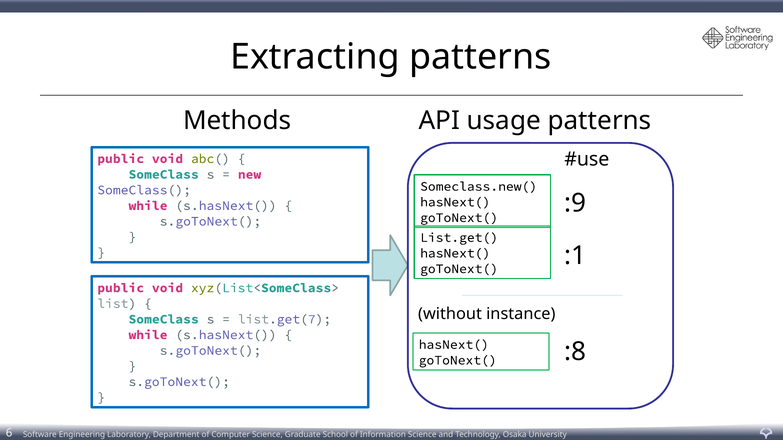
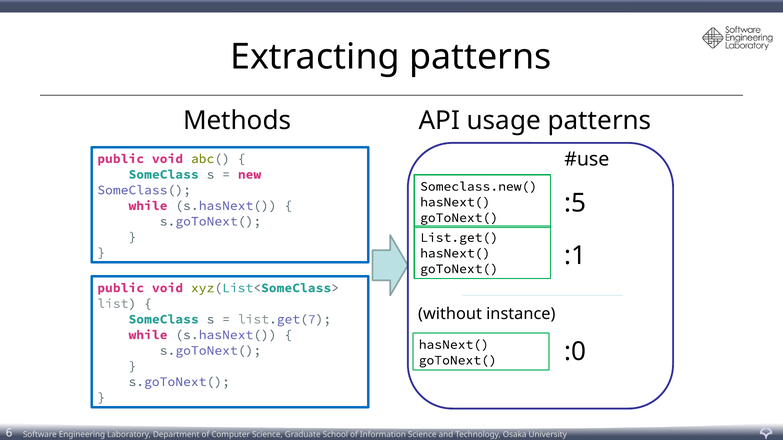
:9: :9 -> :5 (575, 203)
:8: :8 -> :0 (575, 352)
